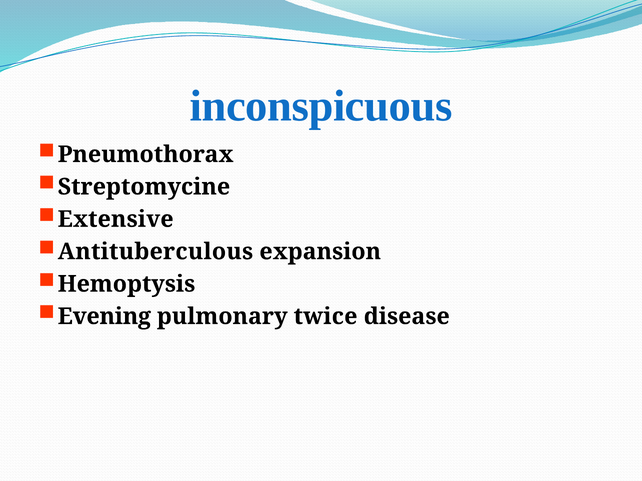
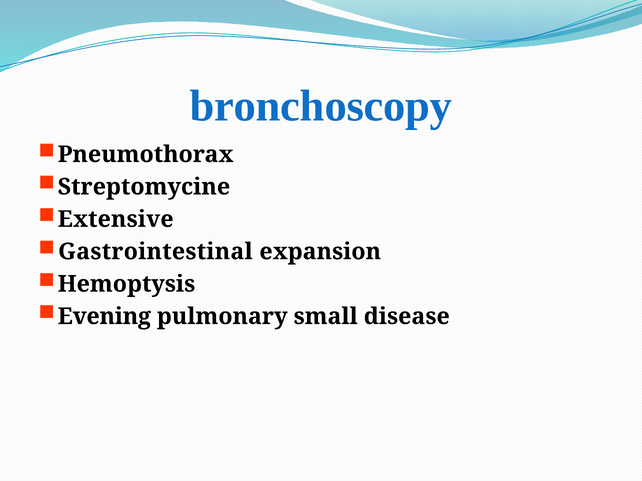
inconspicuous: inconspicuous -> bronchoscopy (321, 106)
Antituberculous: Antituberculous -> Gastrointestinal (155, 252)
twice: twice -> small (326, 317)
